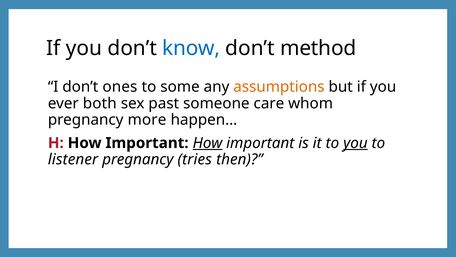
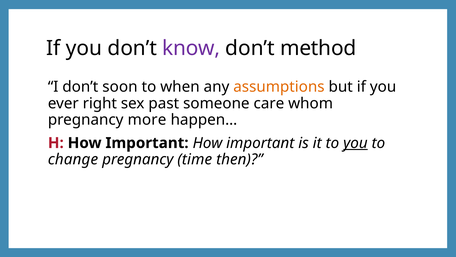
know colour: blue -> purple (191, 48)
ones: ones -> soon (120, 87)
some: some -> when (180, 87)
both: both -> right (100, 103)
How underline: present -> none (207, 143)
listener: listener -> change (73, 159)
tries: tries -> time (195, 159)
